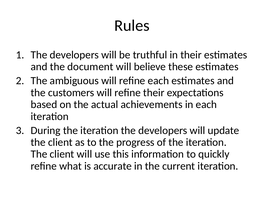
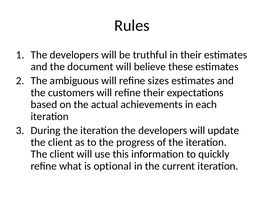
refine each: each -> sizes (158, 81)
accurate: accurate -> optional (113, 166)
